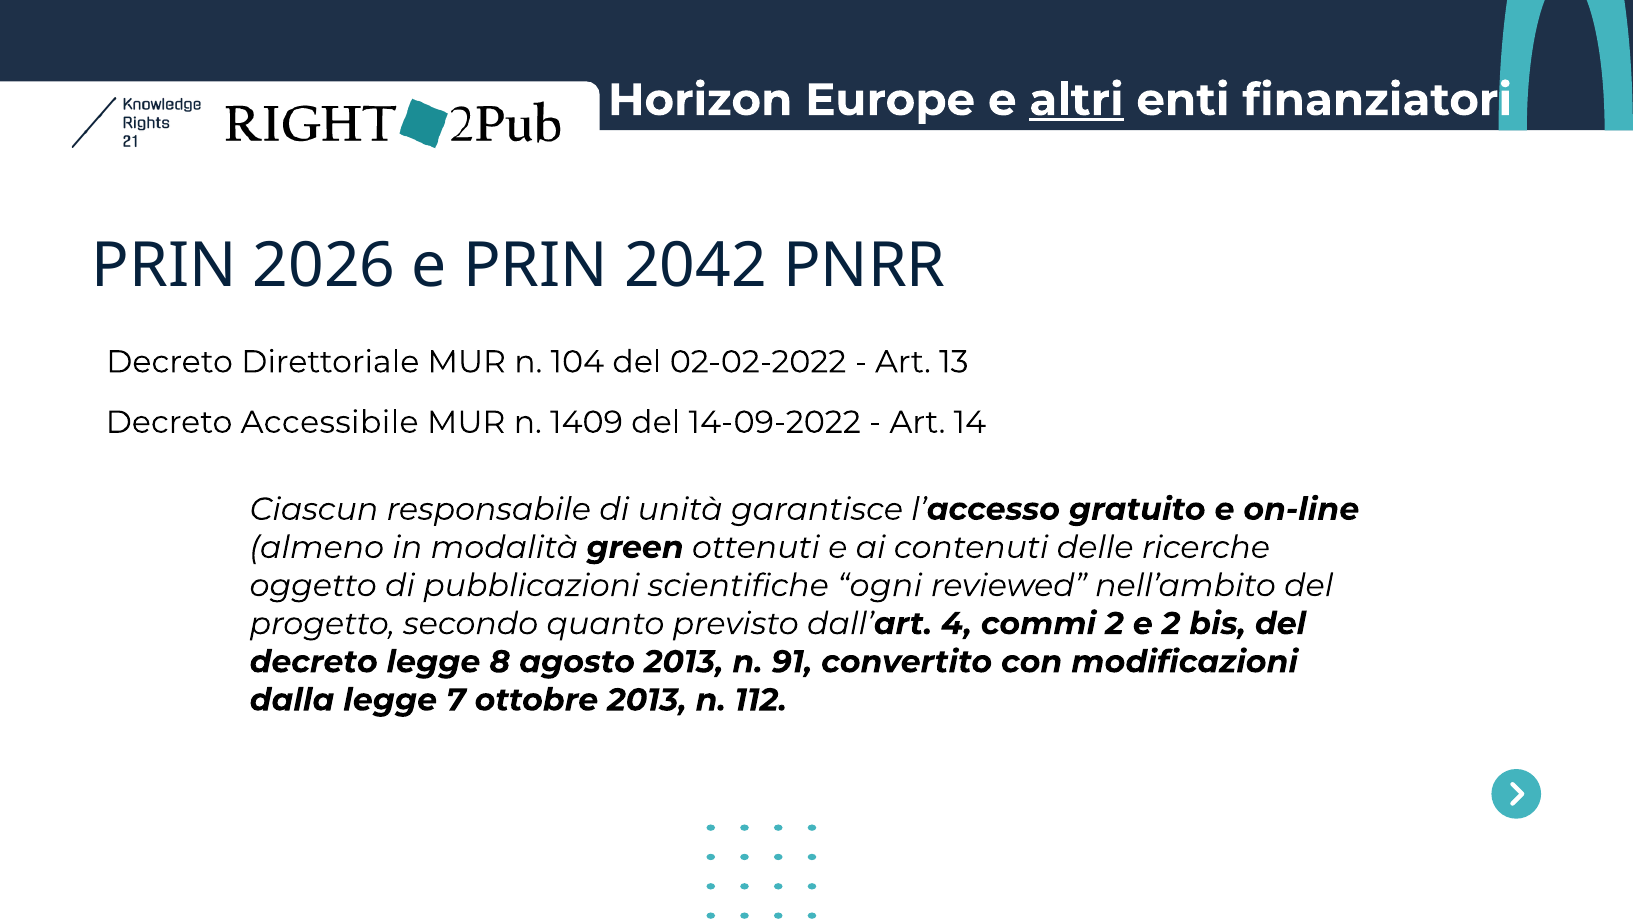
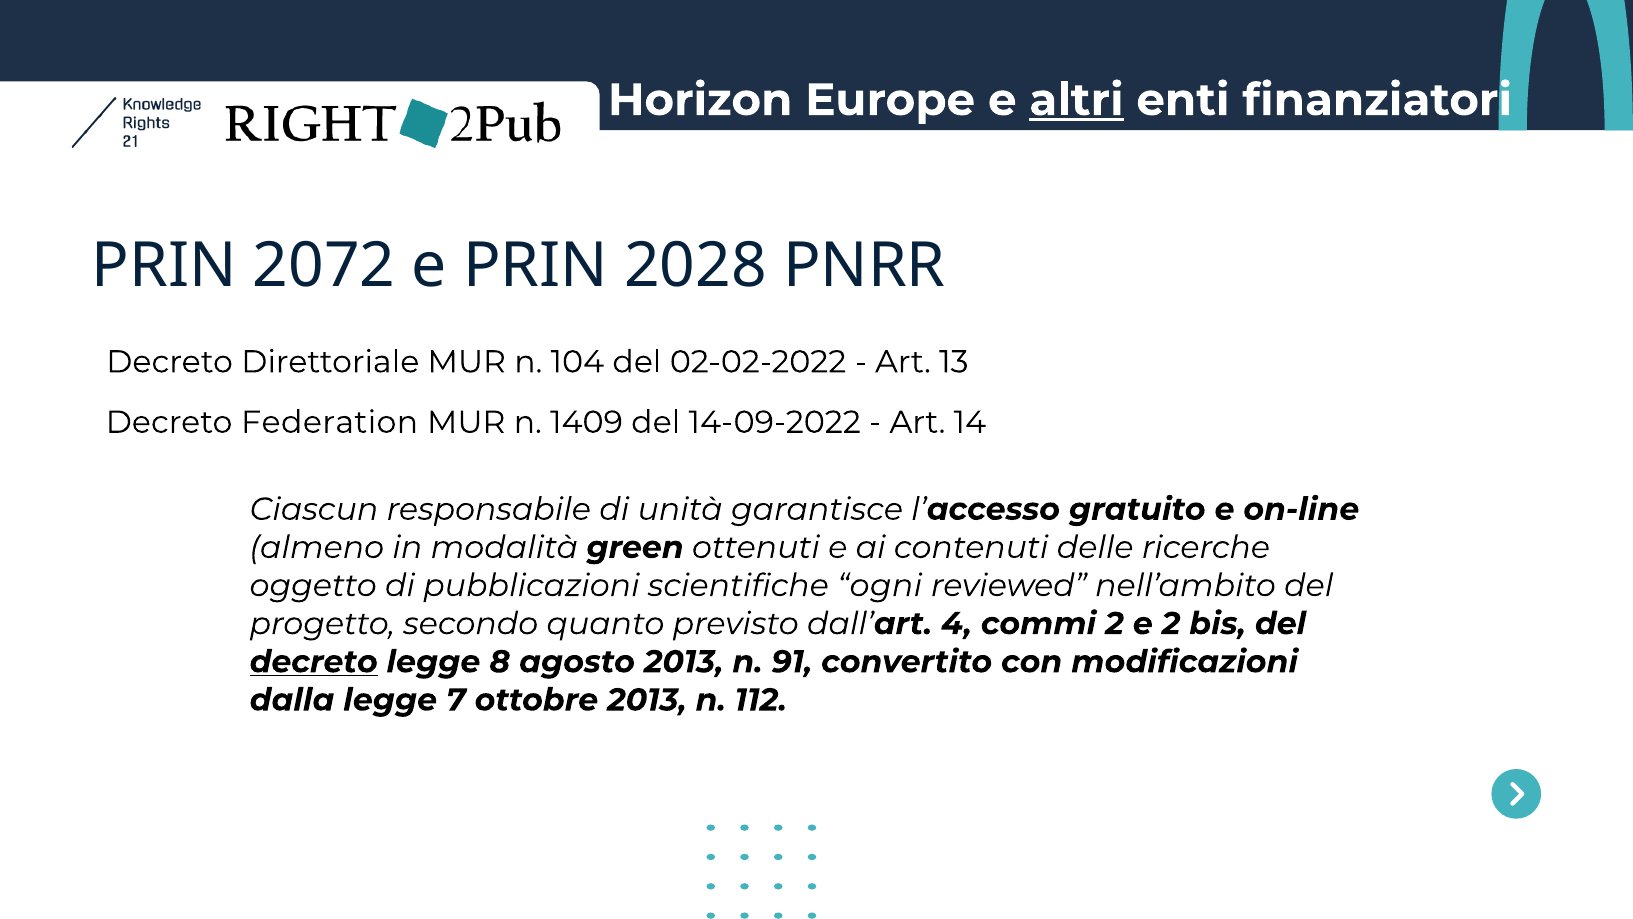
2026: 2026 -> 2072 (324, 266)
2042: 2042 -> 2028 (696, 266)
Accessibile: Accessibile -> Federation (330, 422)
decreto underline: none -> present (314, 662)
